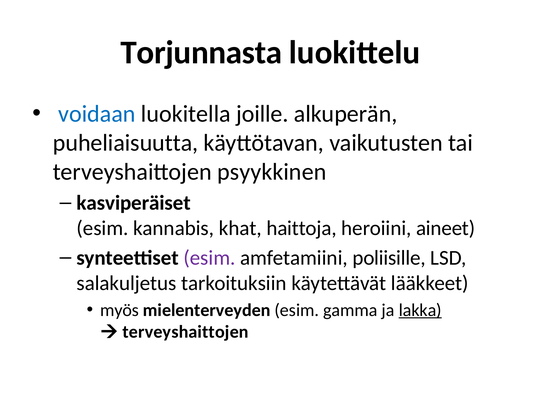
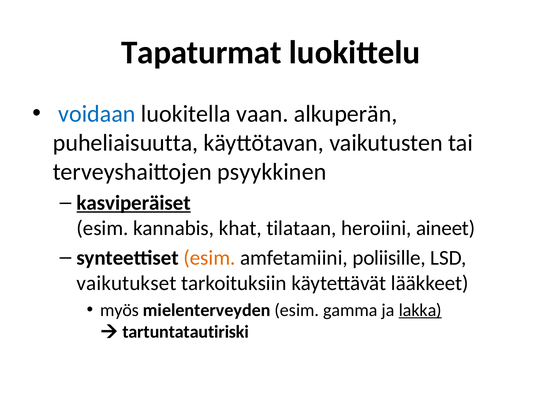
Torjunnasta: Torjunnasta -> Tapaturmat (201, 52)
joille: joille -> vaan (262, 114)
kasviperäiset underline: none -> present (134, 203)
haittoja: haittoja -> tilataan (301, 228)
esim colour: purple -> orange (209, 257)
salakuljetus: salakuljetus -> vaikutukset (126, 283)
terveyshaittojen: terveyshaittojen -> tartuntatautiriski (186, 331)
